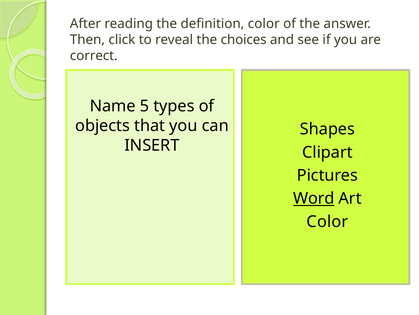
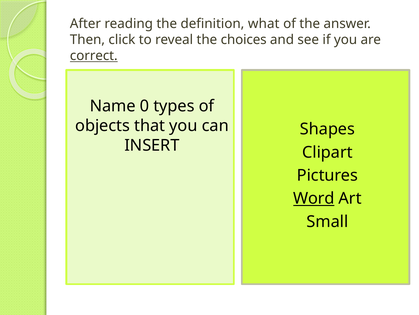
definition color: color -> what (264, 24)
correct underline: none -> present (94, 56)
5: 5 -> 0 (145, 106)
Color: Color -> Small (327, 221)
